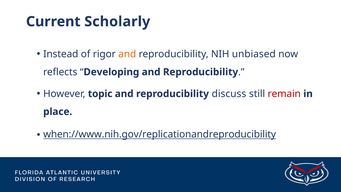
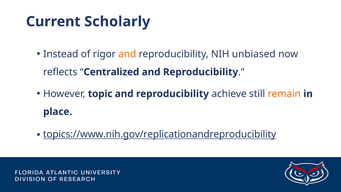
Developing: Developing -> Centralized (111, 72)
discuss: discuss -> achieve (229, 94)
remain colour: red -> orange (284, 94)
when://www.nih.gov/replicationandreproducibility: when://www.nih.gov/replicationandreproducibility -> topics://www.nih.gov/replicationandreproducibility (160, 134)
